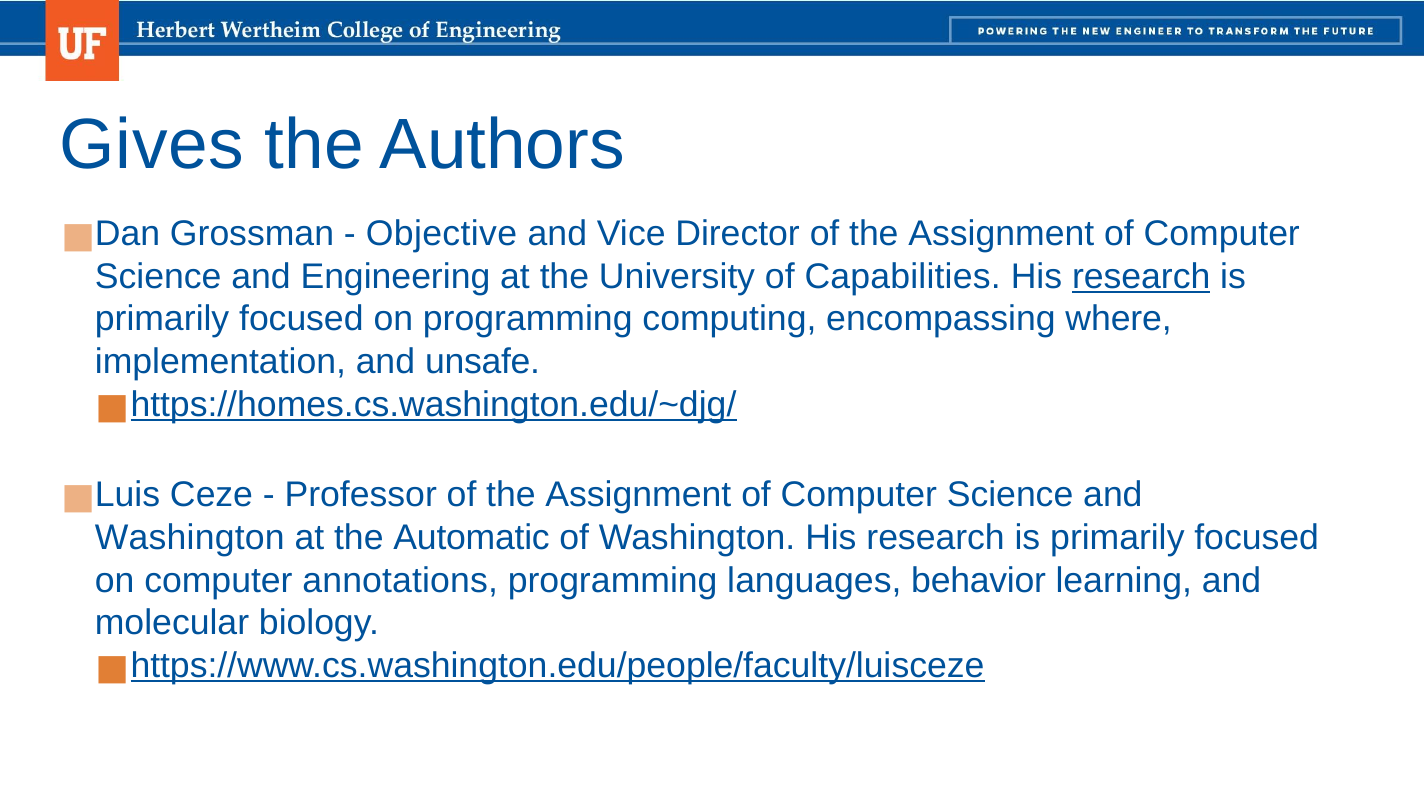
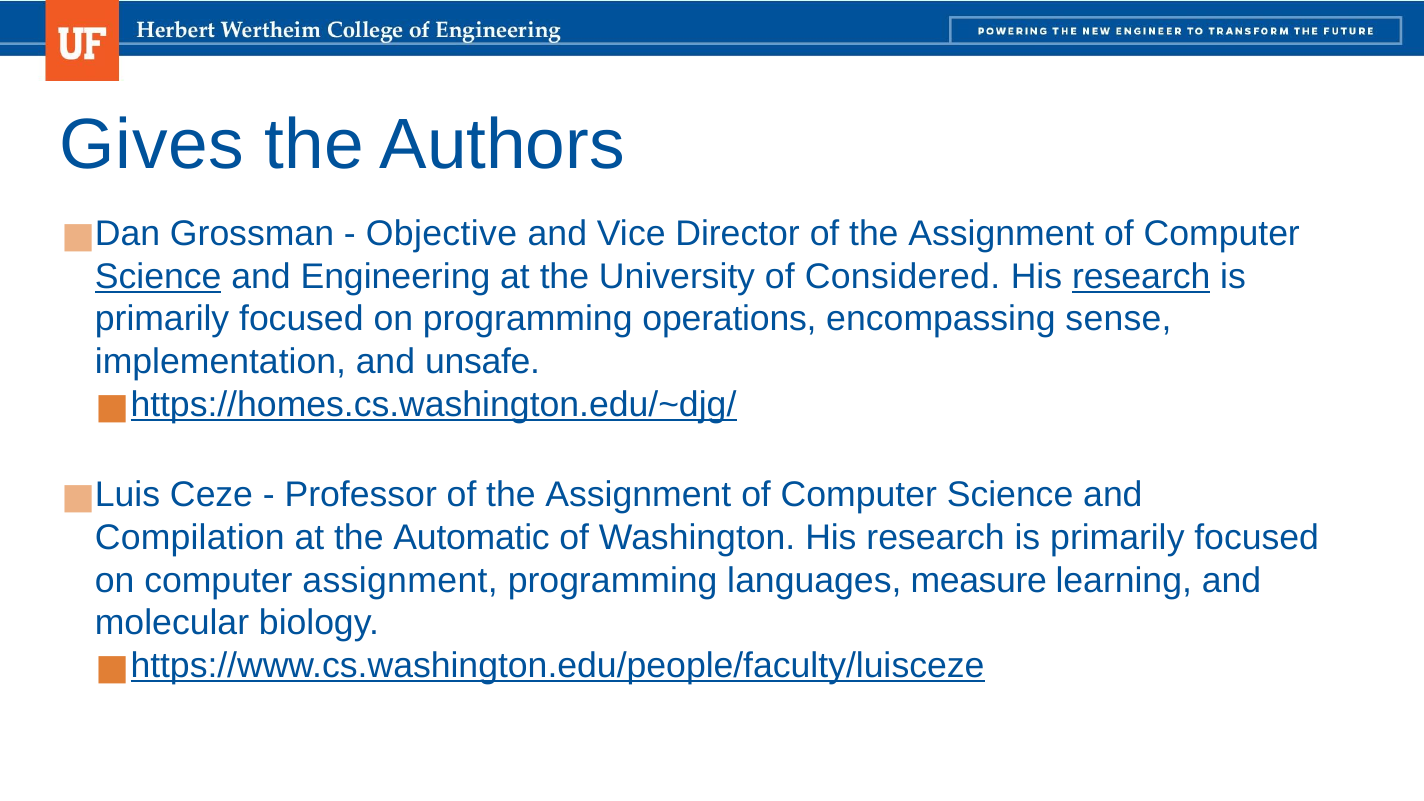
Science underline: none -> present (158, 276)
Capabilities: Capabilities -> Considered (903, 276)
computing: computing -> operations (730, 319)
where: where -> sense (1118, 319)
Washington: Washington -> Compilation (190, 538)
computer annotations: annotations -> assignment (400, 580)
behavior: behavior -> measure (979, 580)
